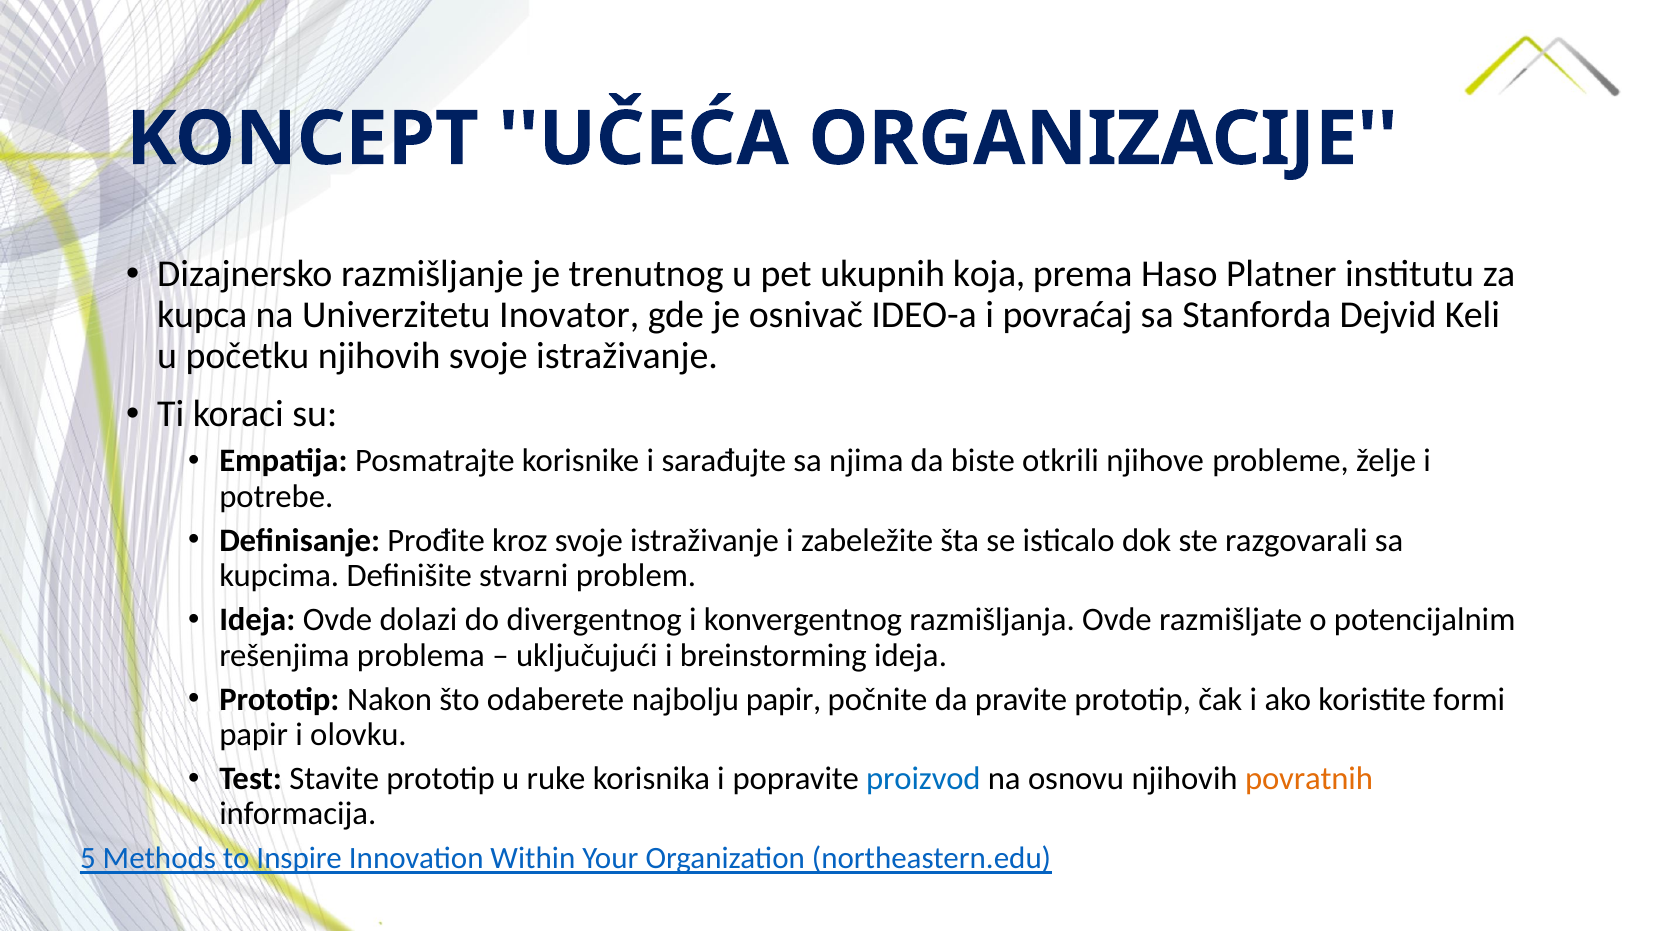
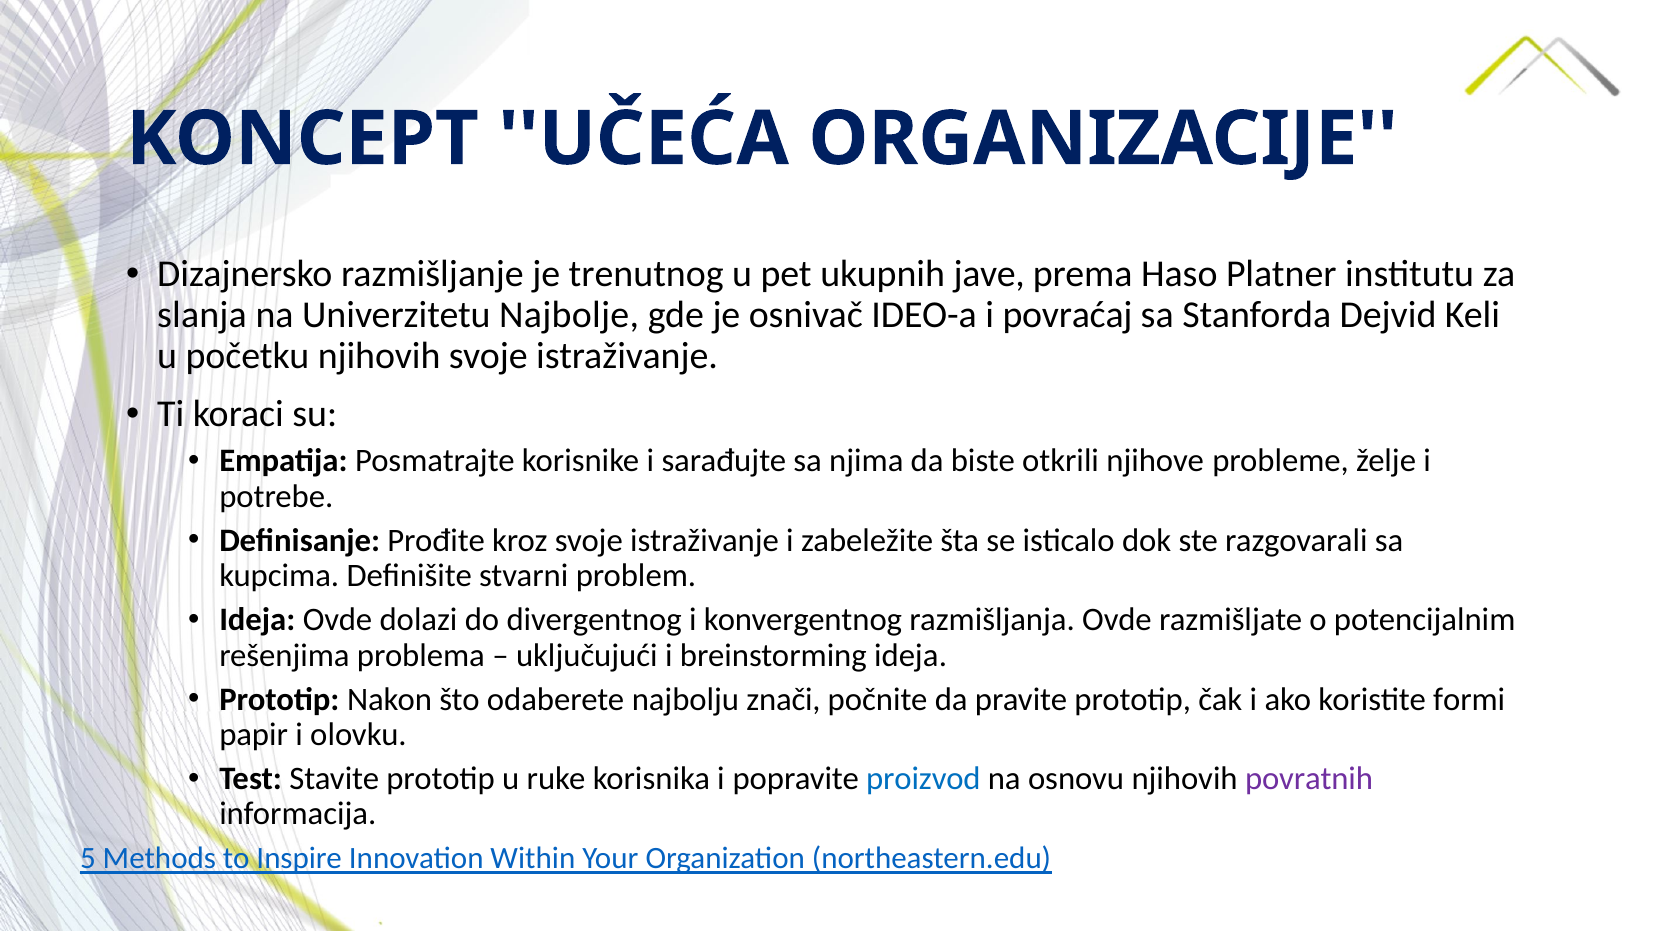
koja: koja -> jave (989, 274)
kupca: kupca -> slanja (202, 315)
Inovator: Inovator -> Najbolje (569, 315)
najbolju papir: papir -> znači (783, 699)
povratnih colour: orange -> purple (1309, 779)
